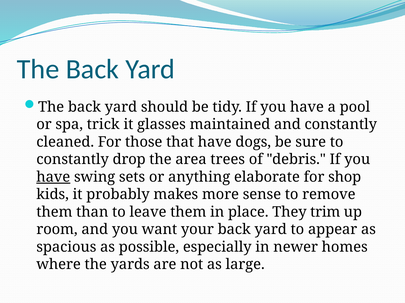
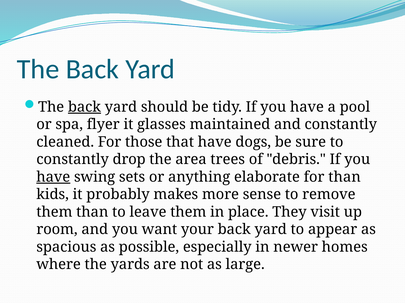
back underline: none -> present (84, 107)
trick: trick -> flyer (103, 125)
for shop: shop -> than (345, 177)
trim: trim -> visit (325, 212)
